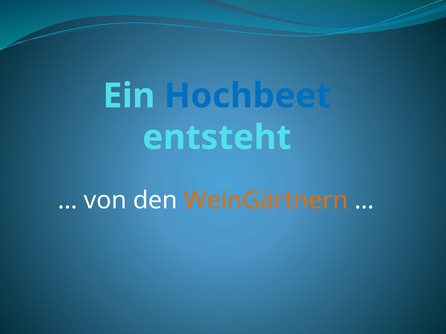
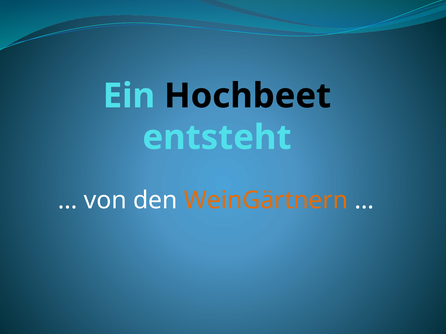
Hochbeet colour: blue -> black (248, 96)
